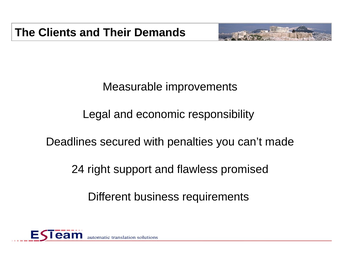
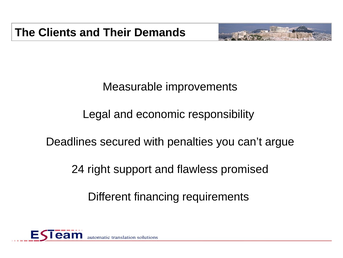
made: made -> argue (280, 141)
business: business -> financing (157, 196)
